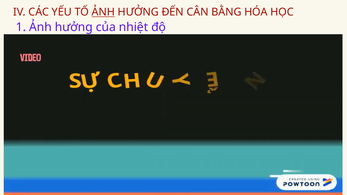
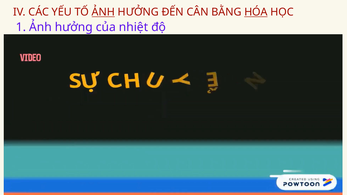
HÓA underline: none -> present (256, 12)
